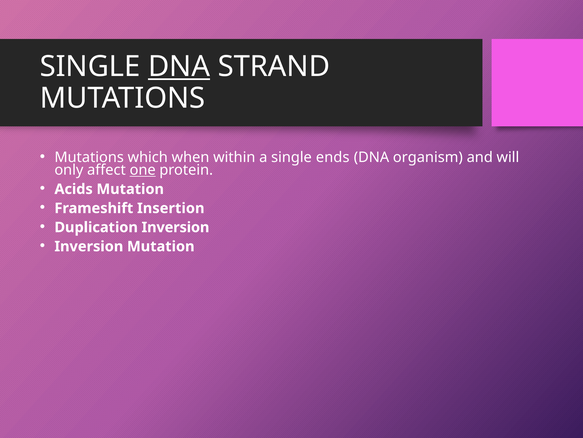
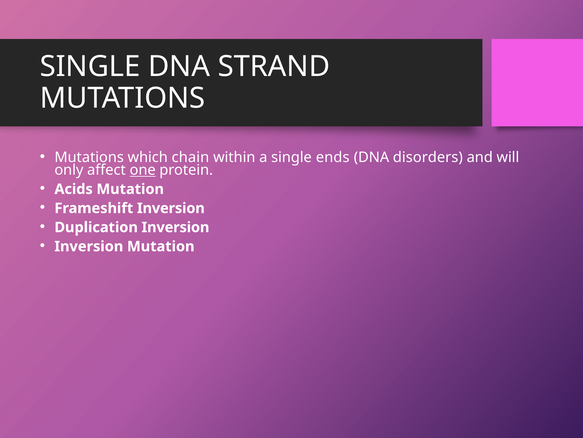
DNA underline: present -> none (179, 67)
when: when -> chain (190, 157)
organism: organism -> disorders (428, 157)
Frameshift Insertion: Insertion -> Inversion (171, 208)
